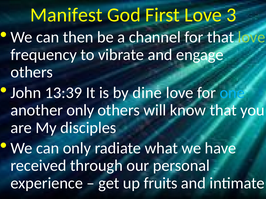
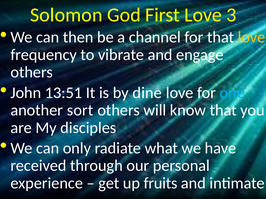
Manifest: Manifest -> Solomon (66, 15)
love colour: light green -> yellow (252, 37)
13:39: 13:39 -> 13:51 (64, 93)
another only: only -> sort (80, 110)
